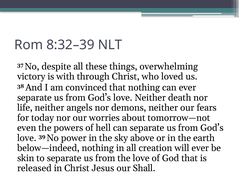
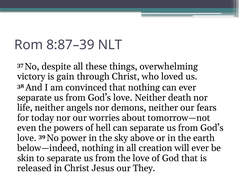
8:32–39: 8:32–39 -> 8:87–39 (70, 45)
with: with -> gain (66, 76)
Shall: Shall -> They (144, 167)
